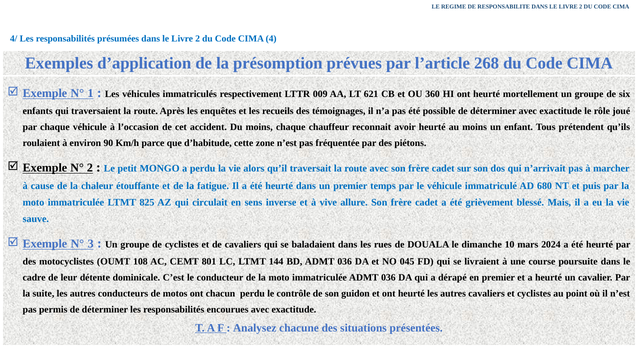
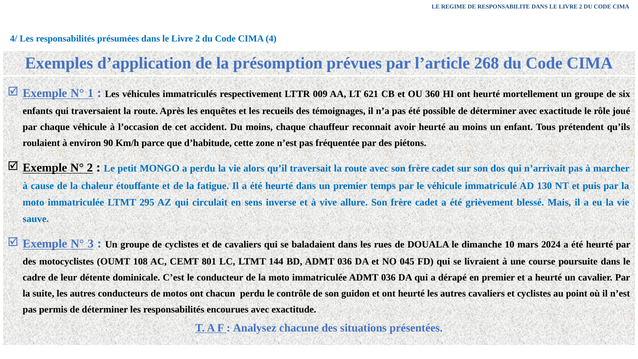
680: 680 -> 130 (545, 186)
825: 825 -> 295 (147, 202)
